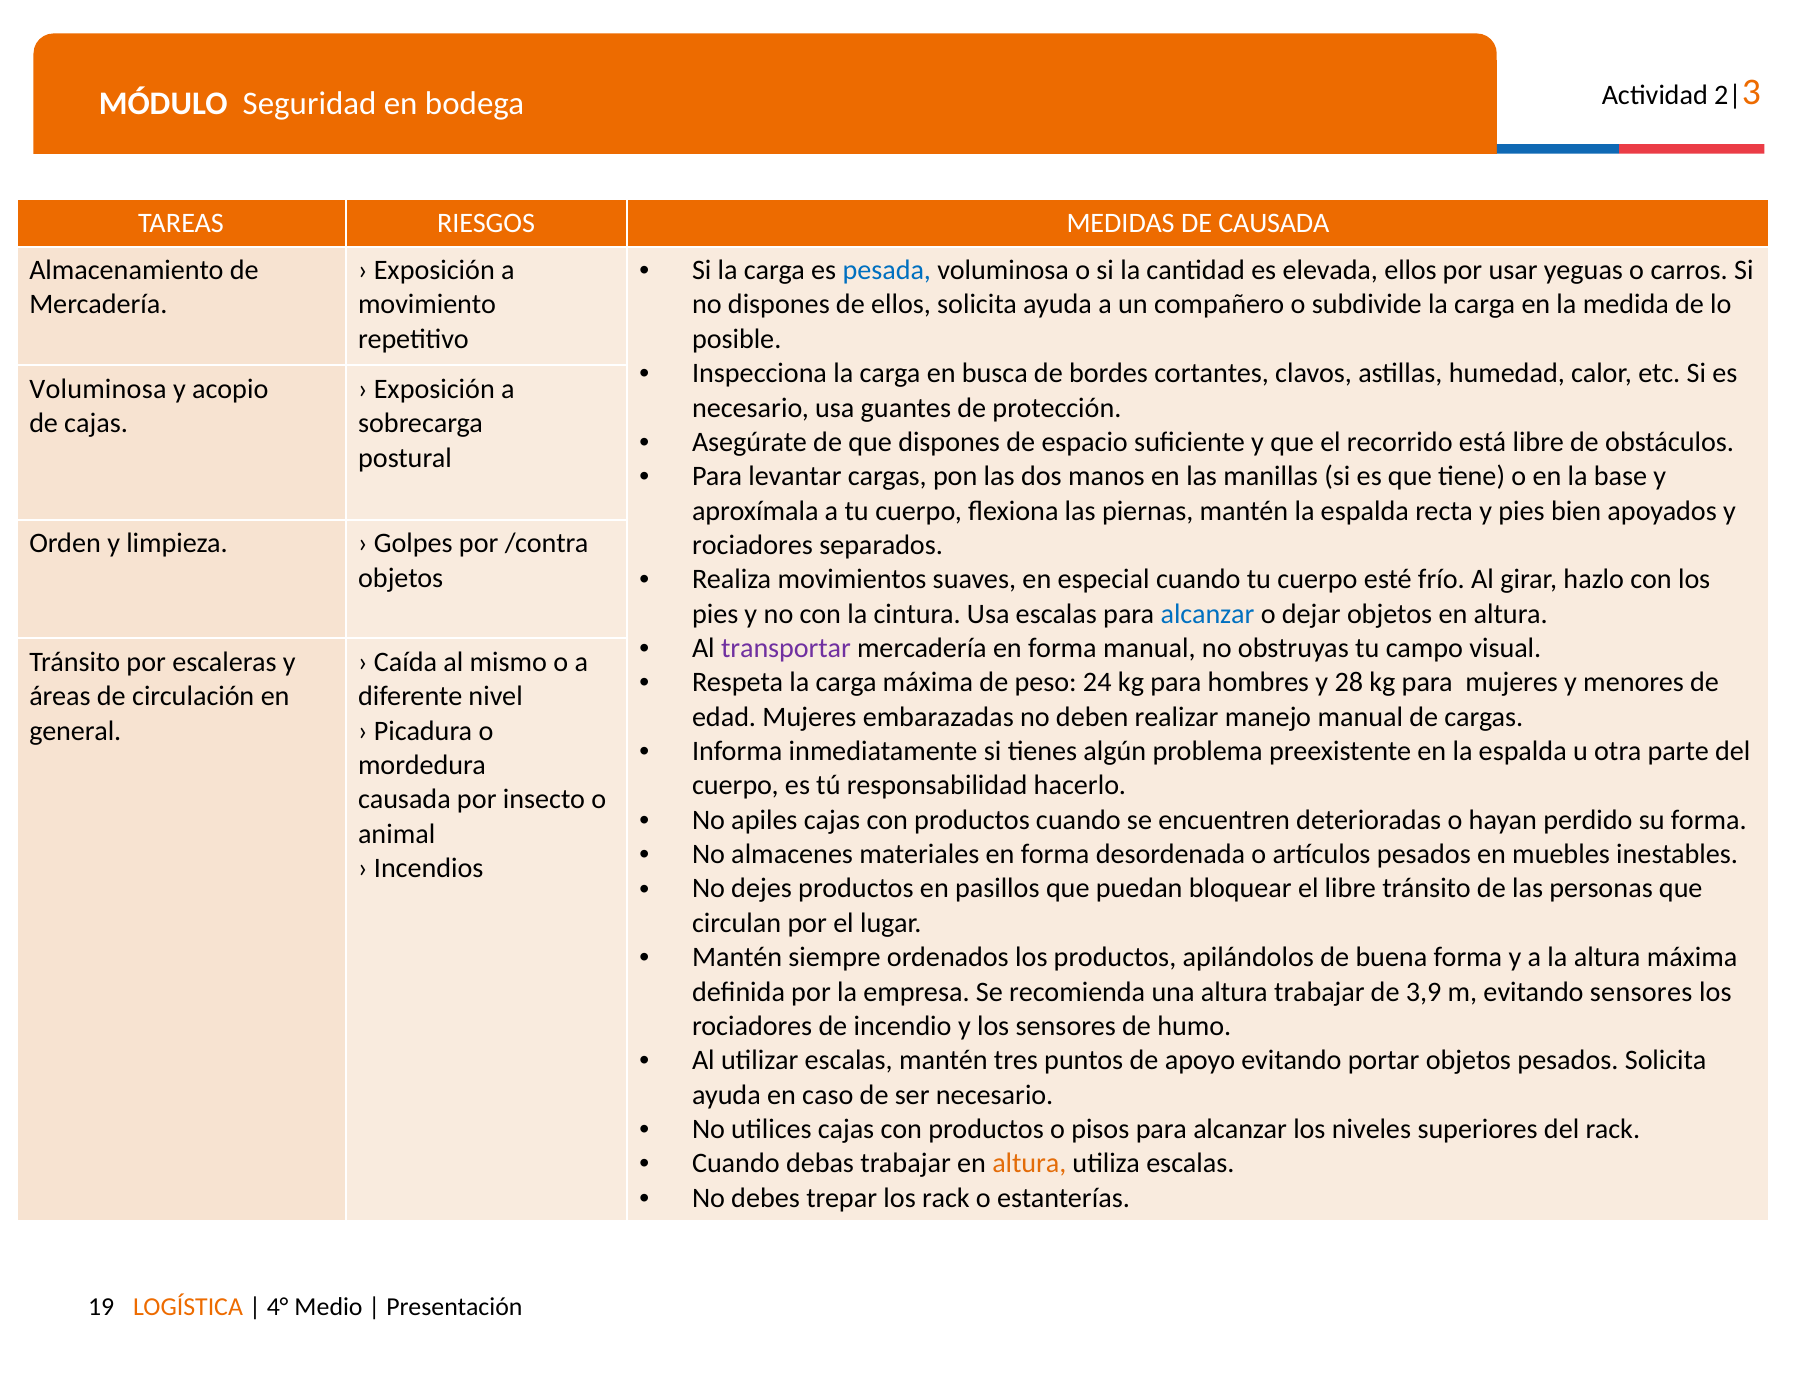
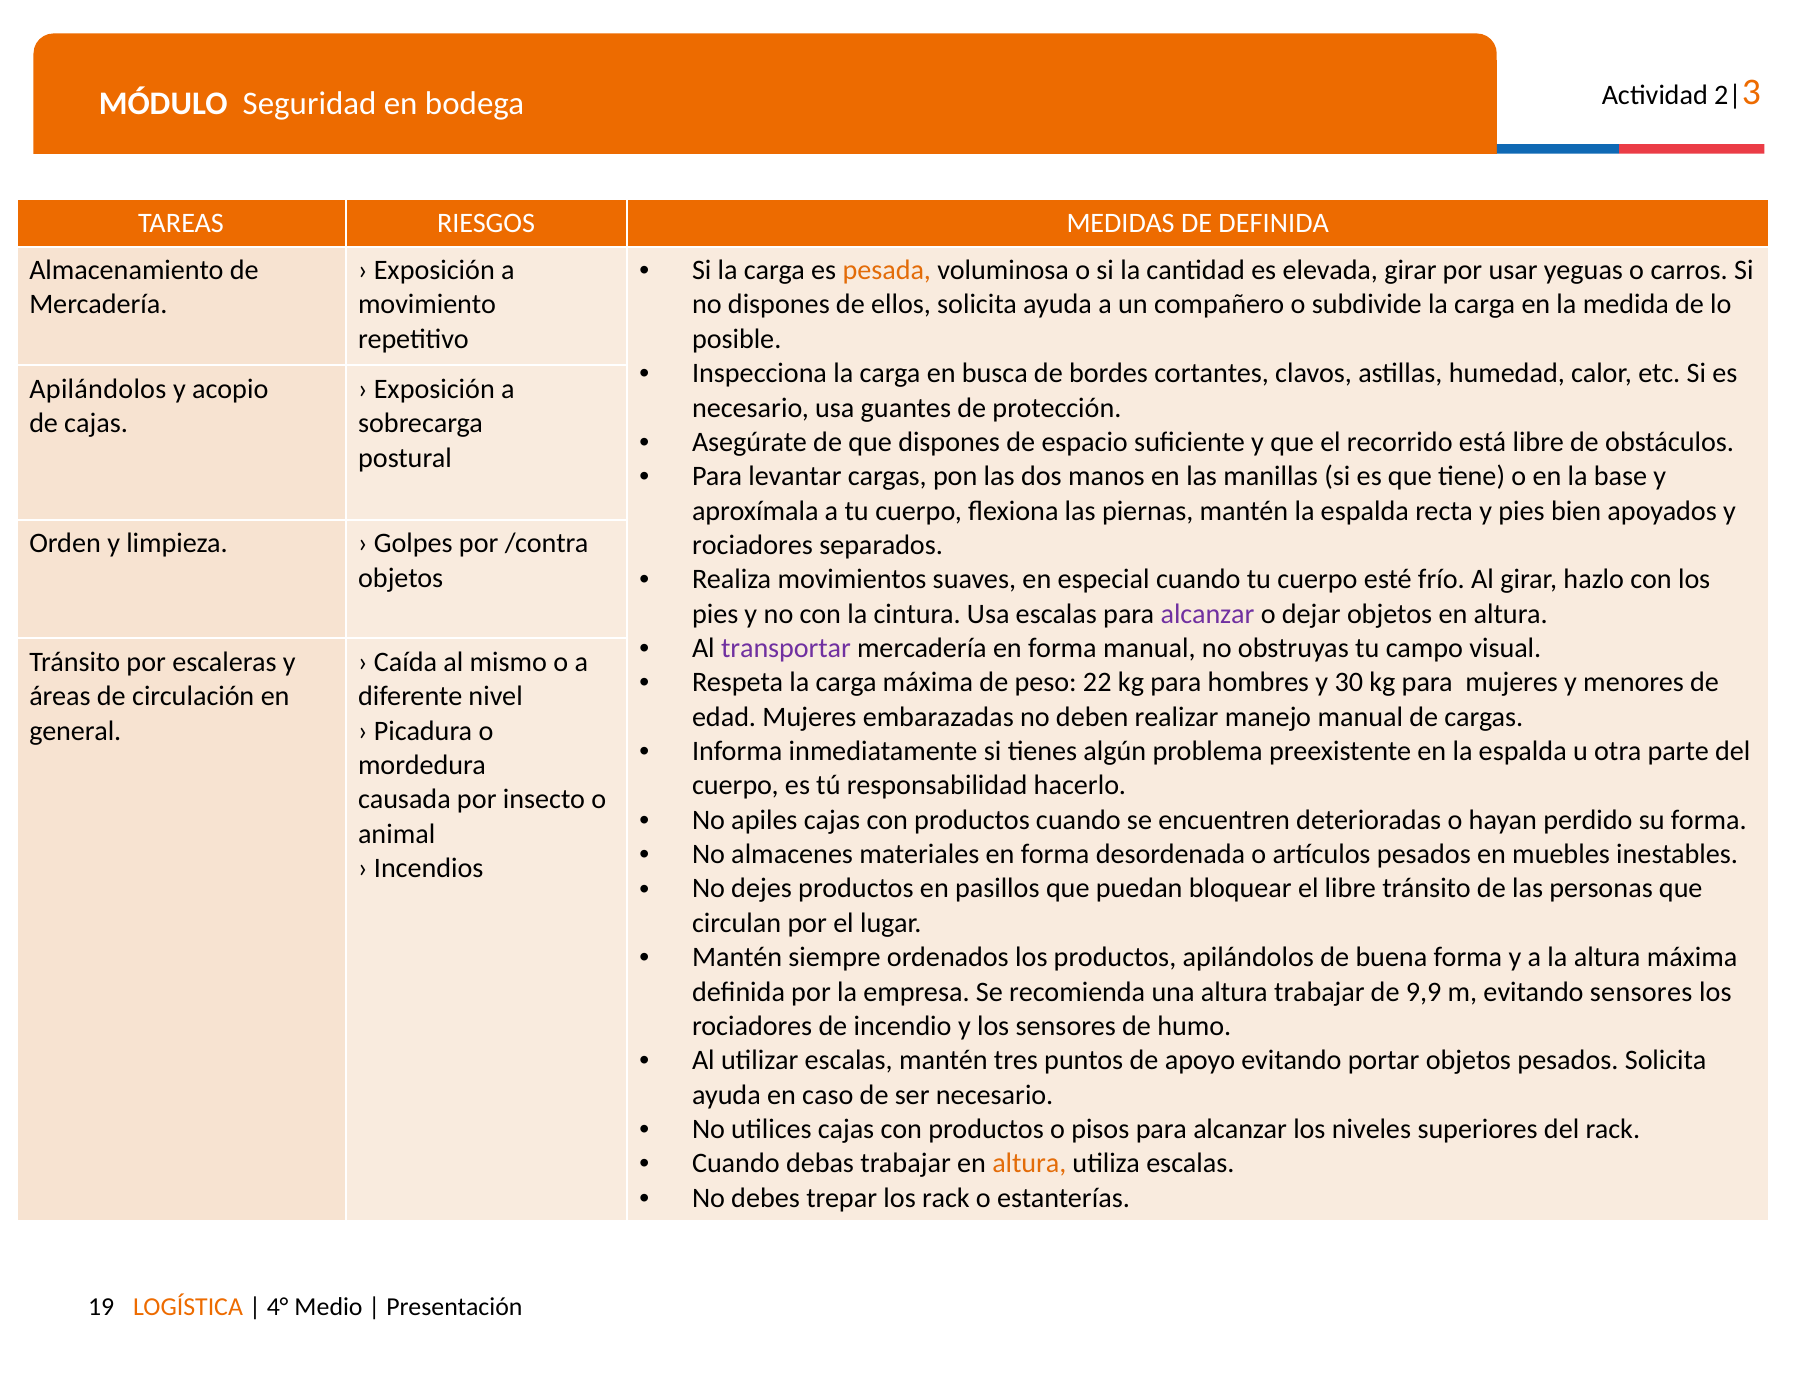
DE CAUSADA: CAUSADA -> DEFINIDA (1274, 223)
pesada colour: blue -> orange (887, 270)
elevada ellos: ellos -> girar (1411, 270)
Voluminosa: Voluminosa -> Apilándolos (98, 389)
alcanzar colour: blue -> purple (1208, 614)
24: 24 -> 22 (1097, 683)
28: 28 -> 30 (1349, 683)
3,9: 3,9 -> 9,9 (1424, 992)
